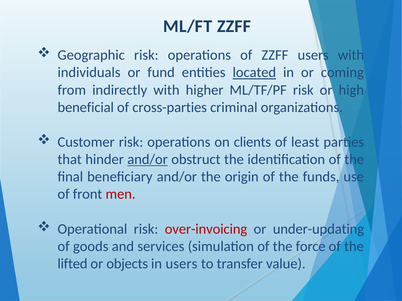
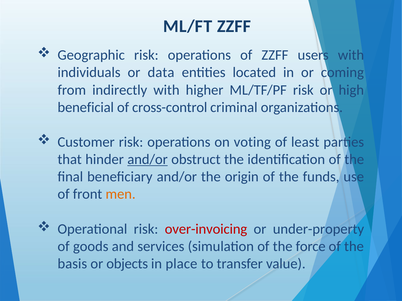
fund: fund -> data (161, 73)
located underline: present -> none (254, 73)
cross-parties: cross-parties -> cross-control (170, 107)
clients: clients -> voting (252, 142)
men colour: red -> orange (121, 195)
under-updating: under-updating -> under-property (318, 229)
lifted: lifted -> basis (72, 264)
in users: users -> place (181, 264)
